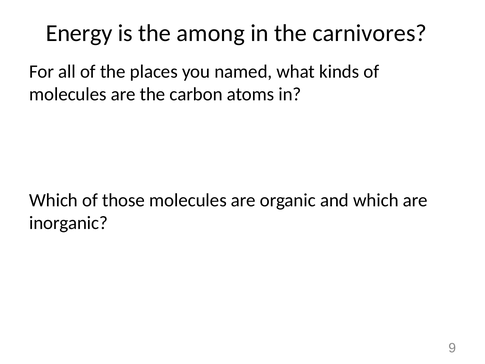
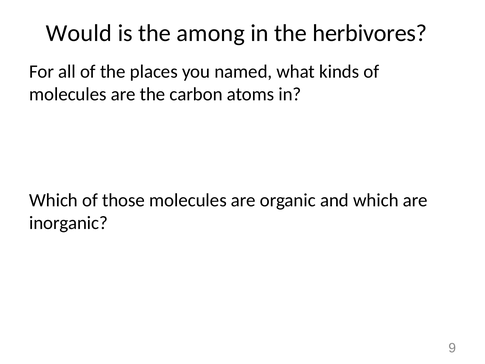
Energy: Energy -> Would (79, 33)
carnivores: carnivores -> herbivores (370, 33)
